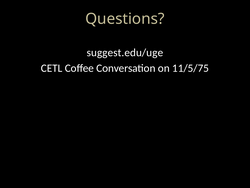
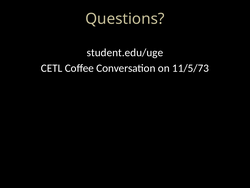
suggest.edu/uge: suggest.edu/uge -> student.edu/uge (125, 52)
11/5/75: 11/5/75 -> 11/5/73 (191, 68)
